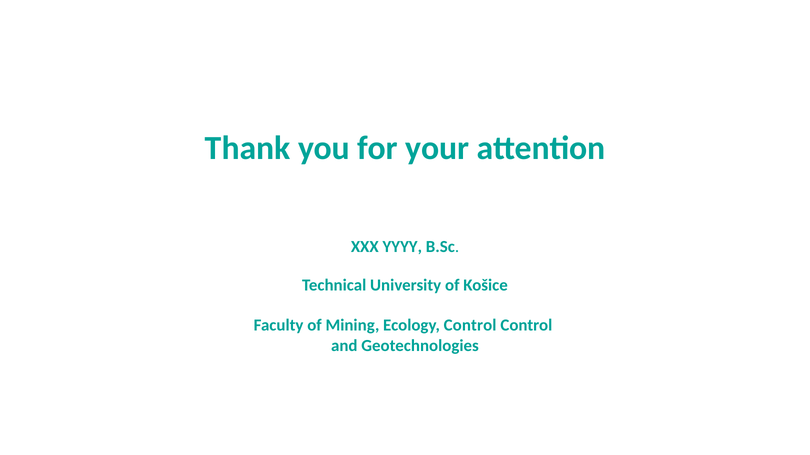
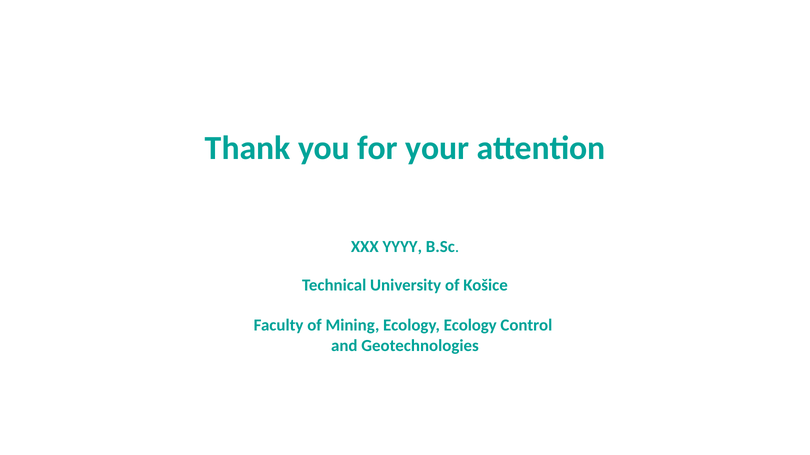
Ecology Control: Control -> Ecology (470, 326)
